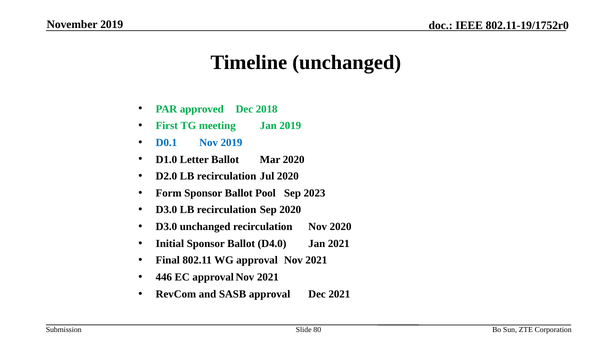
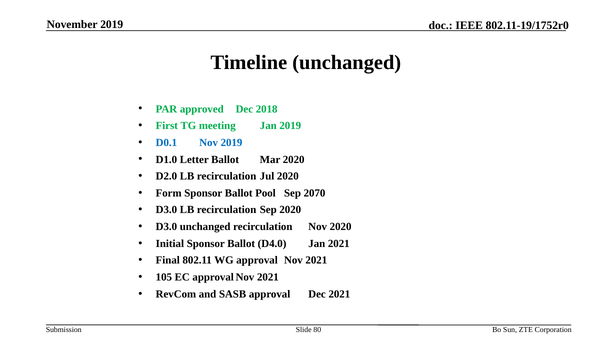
2023: 2023 -> 2070 (315, 193)
446: 446 -> 105 (164, 277)
